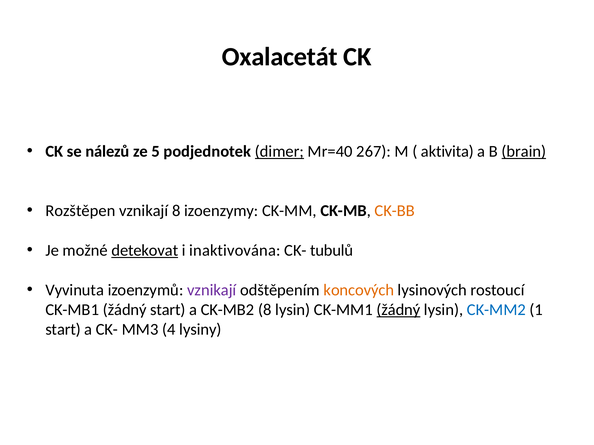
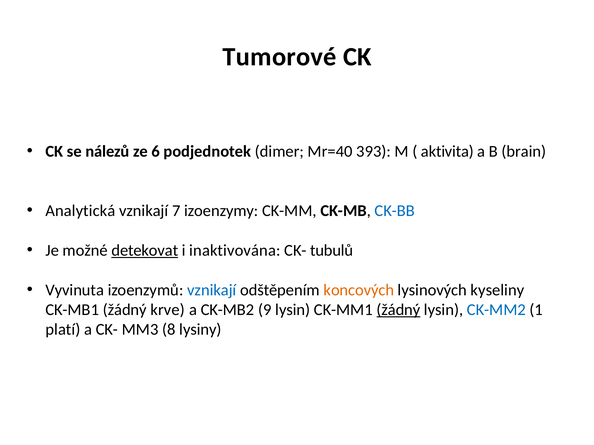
Oxalacetát: Oxalacetát -> Tumorové (280, 57)
5: 5 -> 6 (156, 152)
dimer underline: present -> none (279, 152)
267: 267 -> 393 (374, 152)
brain underline: present -> none (524, 152)
Rozštěpen: Rozštěpen -> Analytická (80, 211)
vznikají 8: 8 -> 7 (176, 211)
CK-BB colour: orange -> blue (395, 211)
vznikají colour: purple -> blue (212, 290)
rostoucí: rostoucí -> kyseliny (497, 290)
žádný start: start -> krve (168, 310)
CK-MB2 8: 8 -> 9 (265, 310)
start: start -> platí (63, 330)
4: 4 -> 8 (169, 330)
